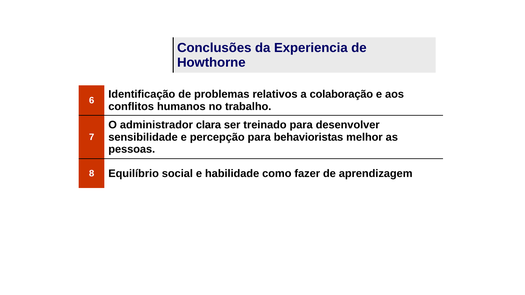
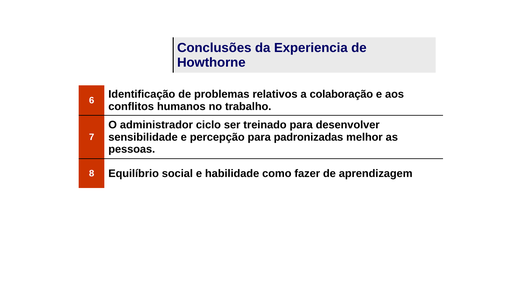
clara: clara -> ciclo (208, 125)
behavioristas: behavioristas -> padronizadas (309, 137)
